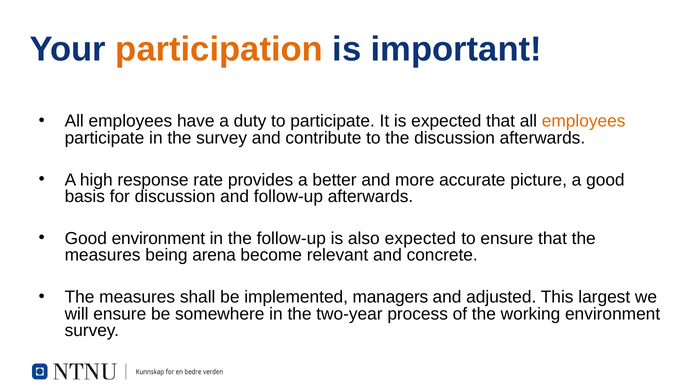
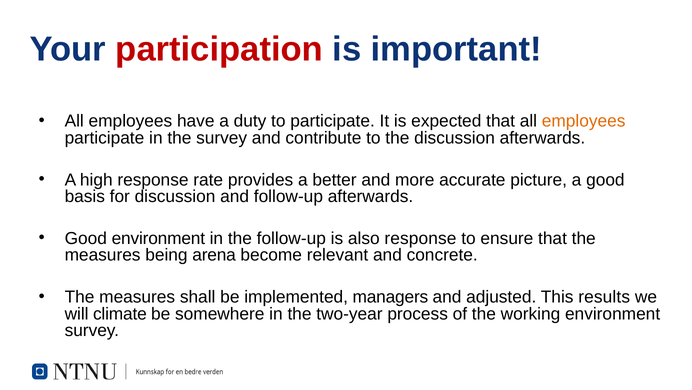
participation colour: orange -> red (219, 49)
also expected: expected -> response (420, 238)
largest: largest -> results (604, 296)
will ensure: ensure -> climate (120, 313)
